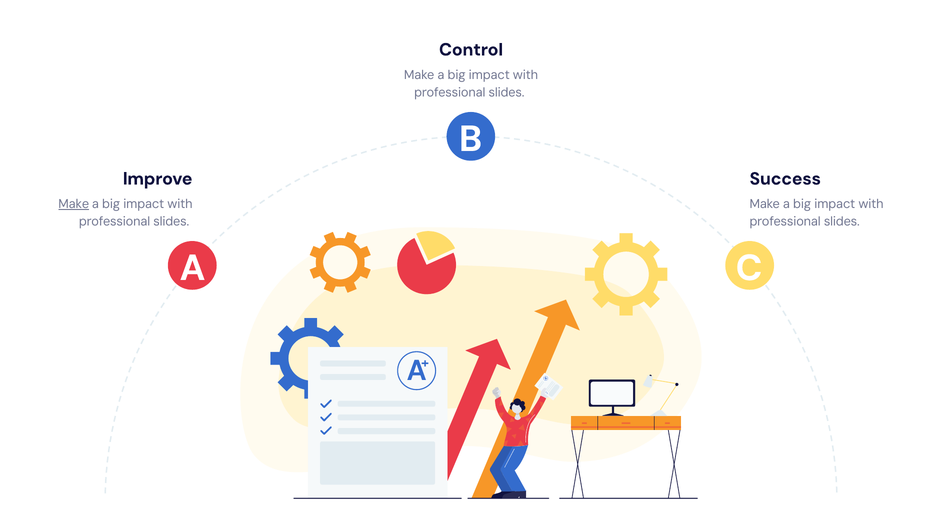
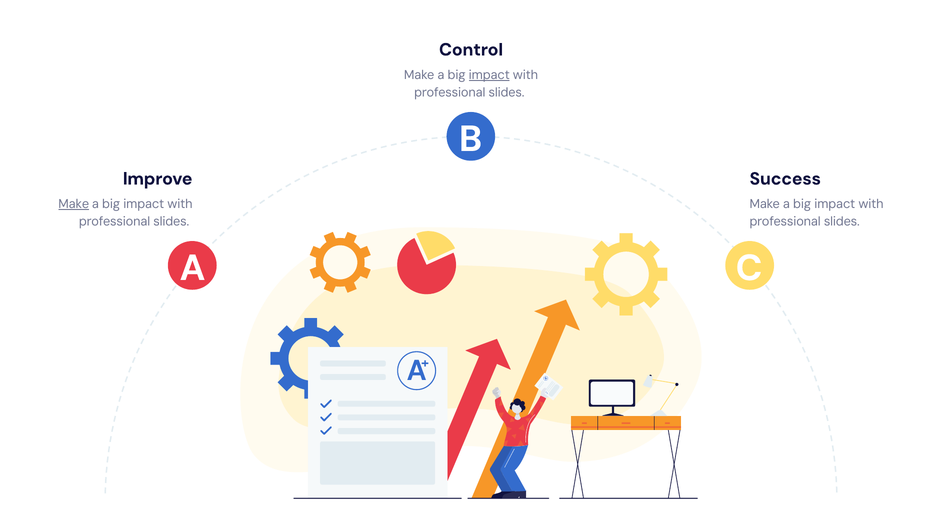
impact underline: none -> present (489, 75)
